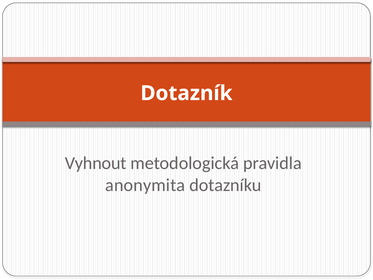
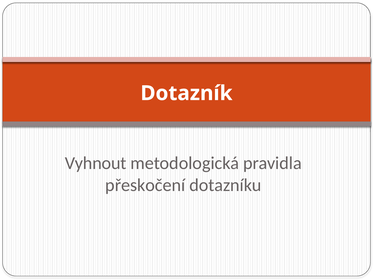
anonymita: anonymita -> přeskočení (145, 185)
